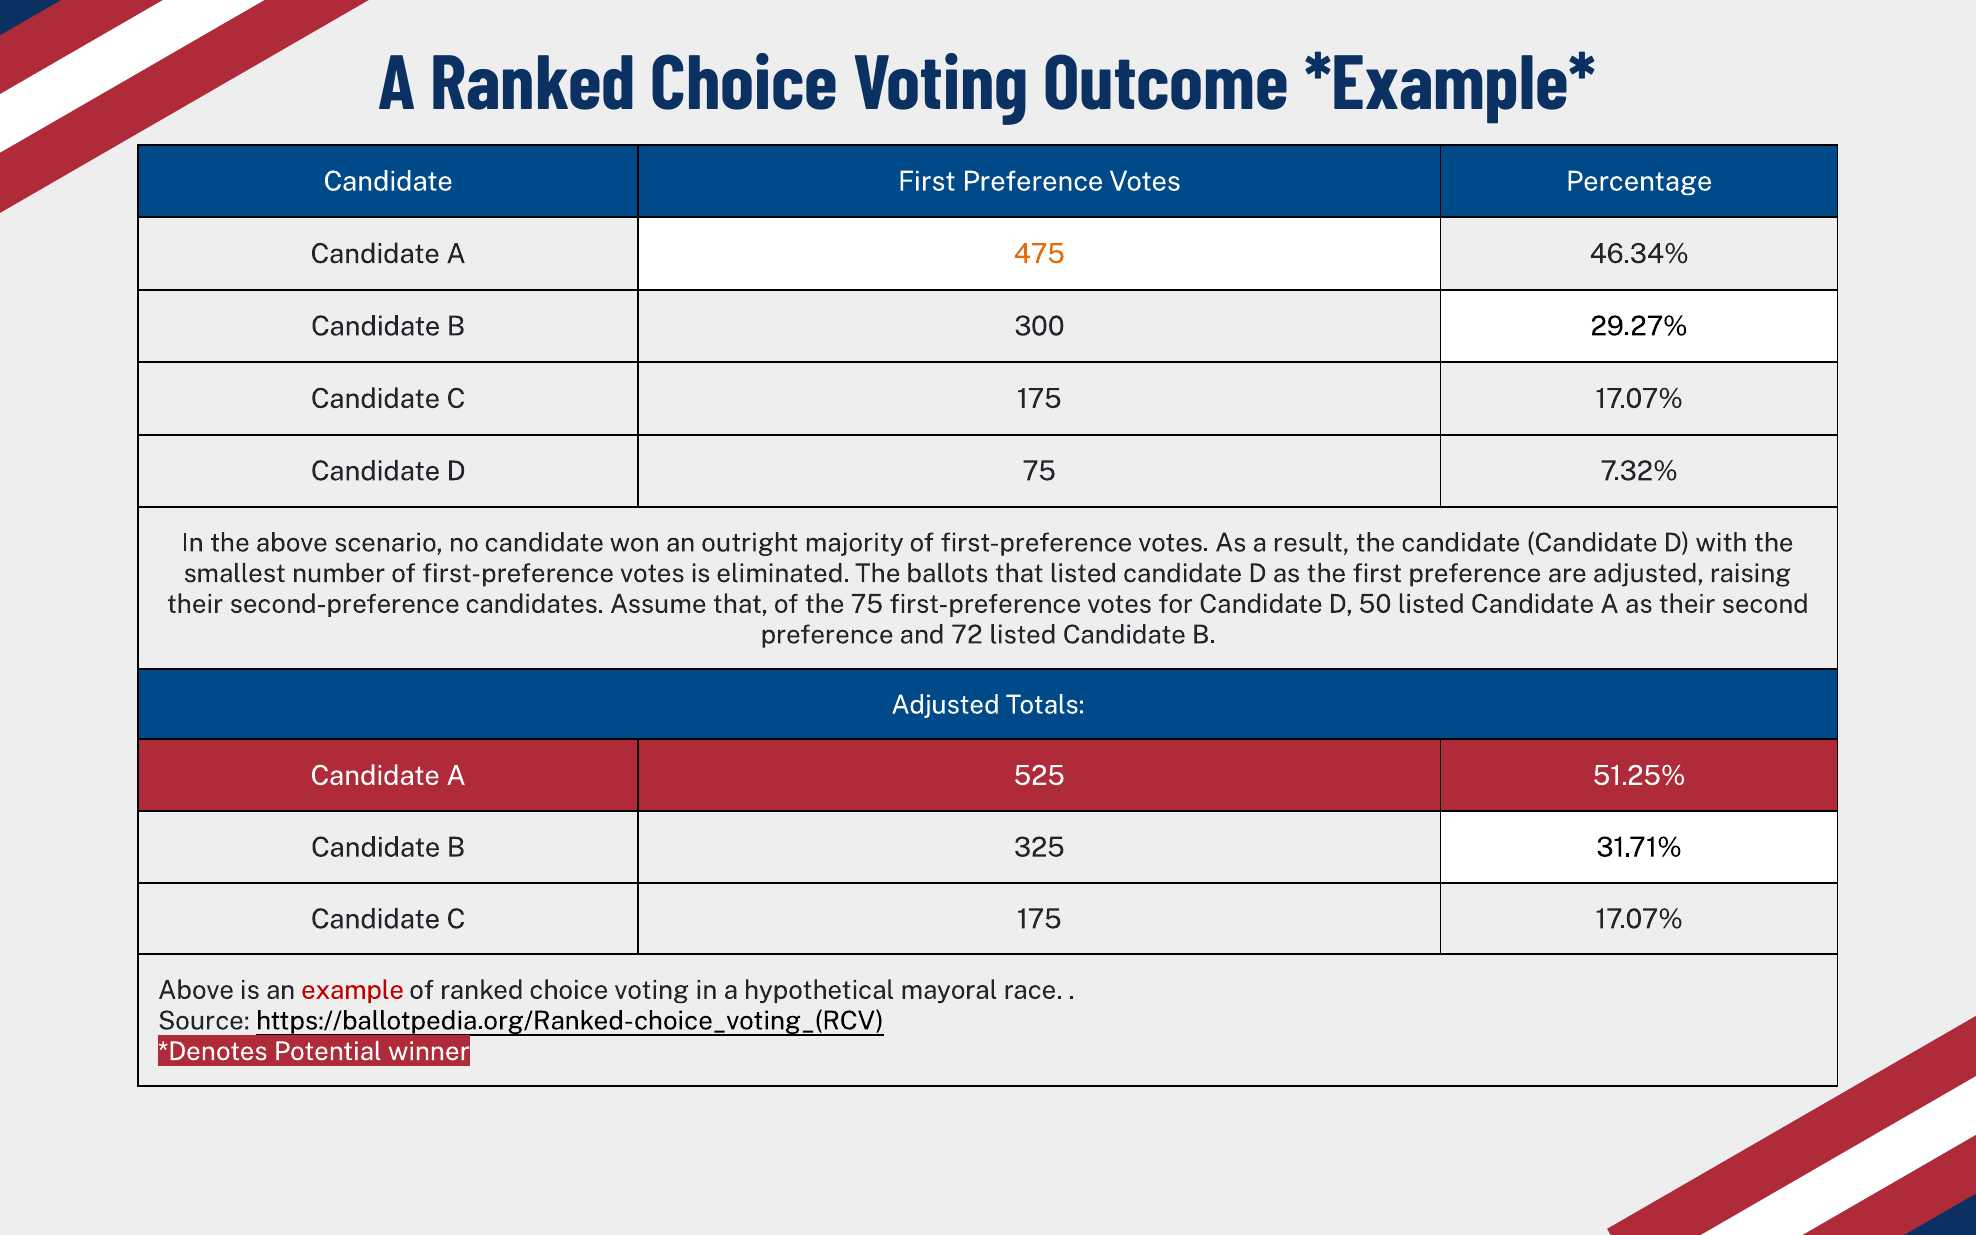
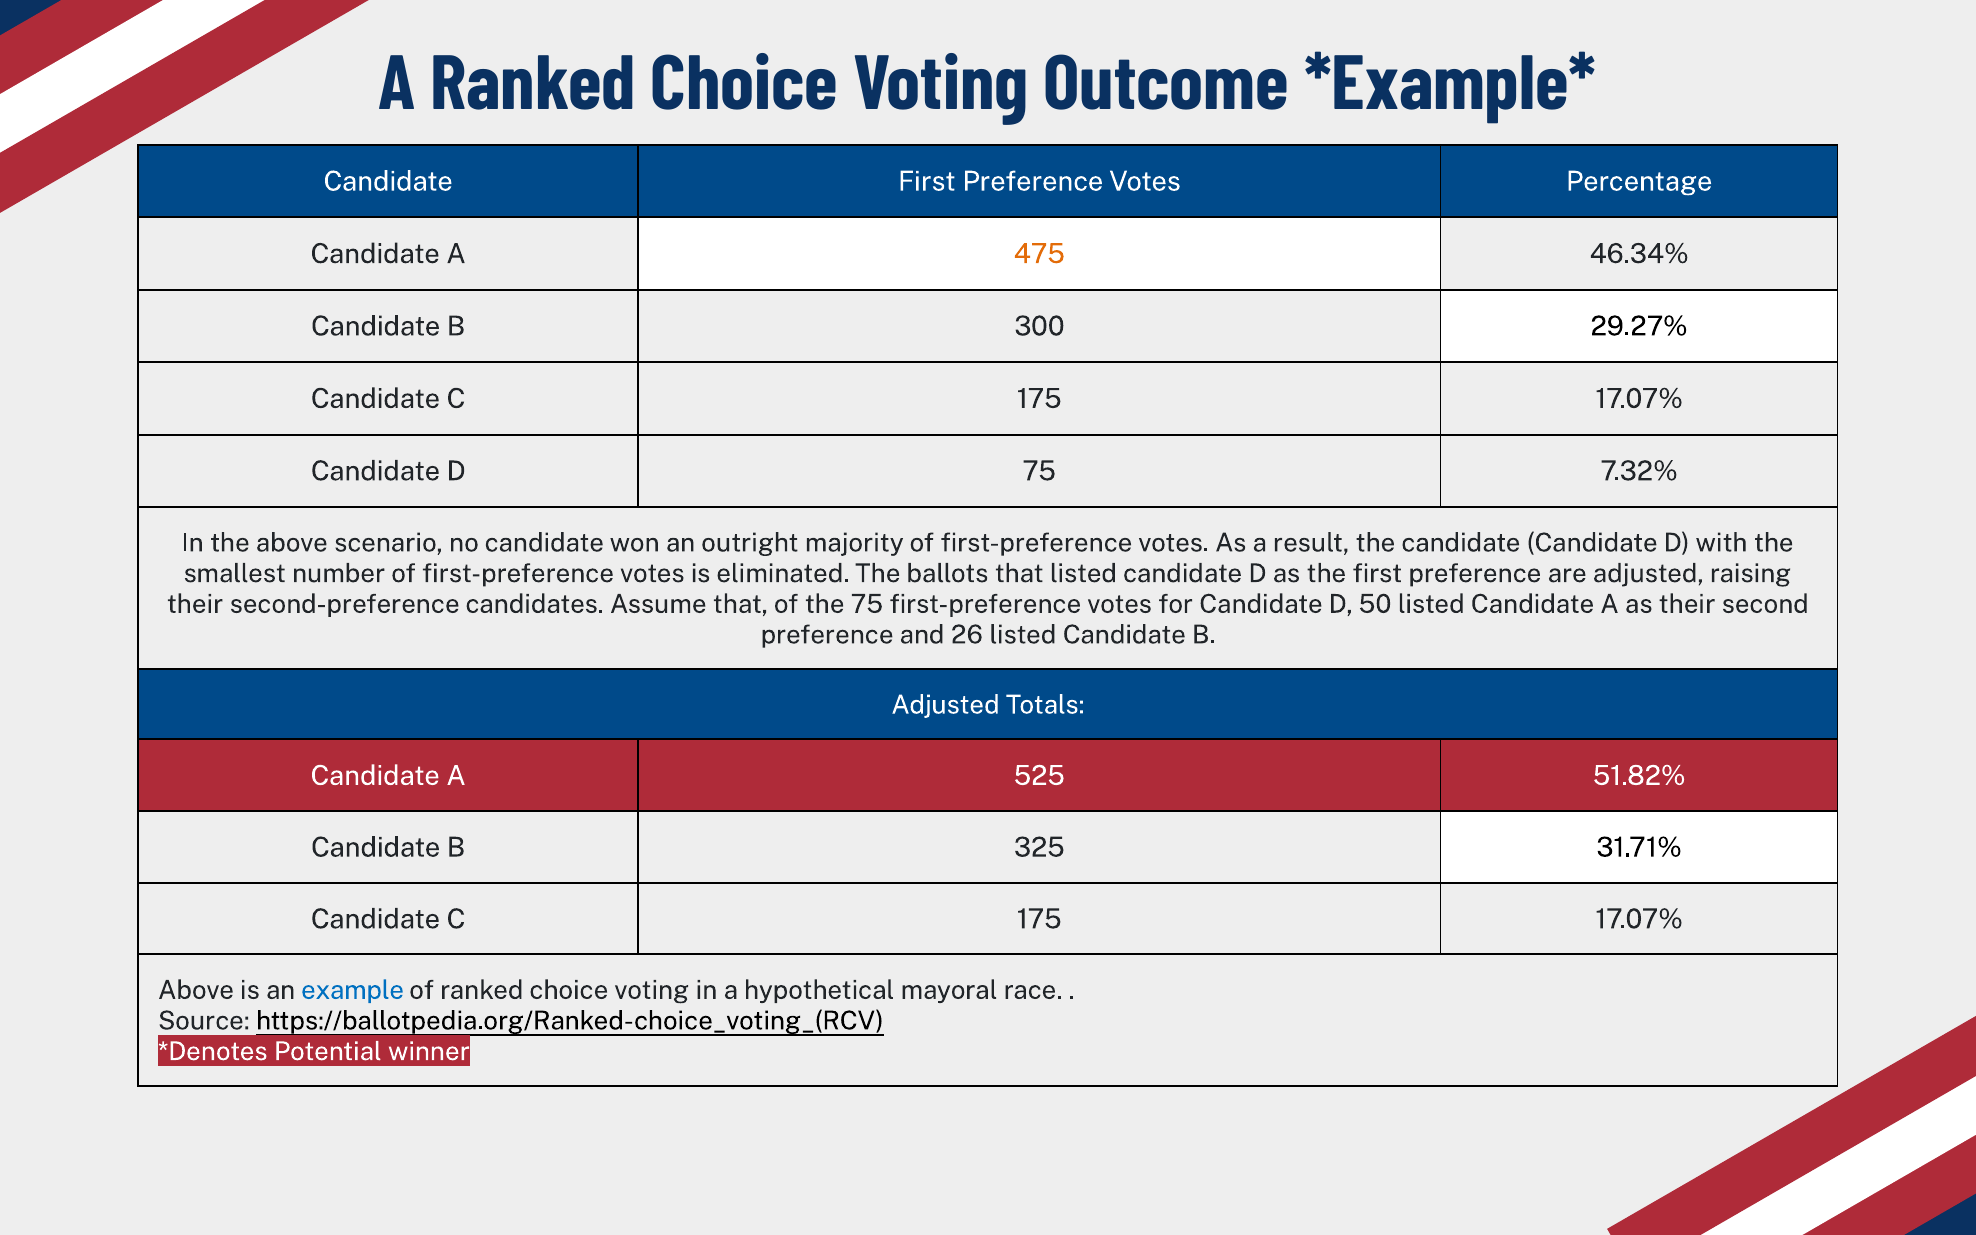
72: 72 -> 26 (967, 635)
51.25%: 51.25% -> 51.82% (1639, 776)
example colour: red -> blue (353, 990)
